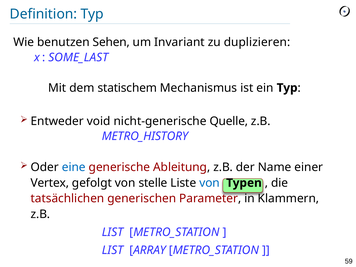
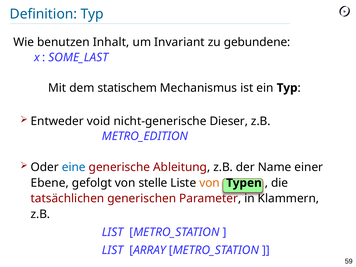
Sehen: Sehen -> Inhalt (111, 42)
duplizieren: duplizieren -> gebundene (257, 42)
Quelle: Quelle -> Dieser (229, 121)
METRO_HISTORY: METRO_HISTORY -> METRO_EDITION (145, 136)
Vertex: Vertex -> Ebene (50, 183)
von colour: blue -> orange (210, 183)
